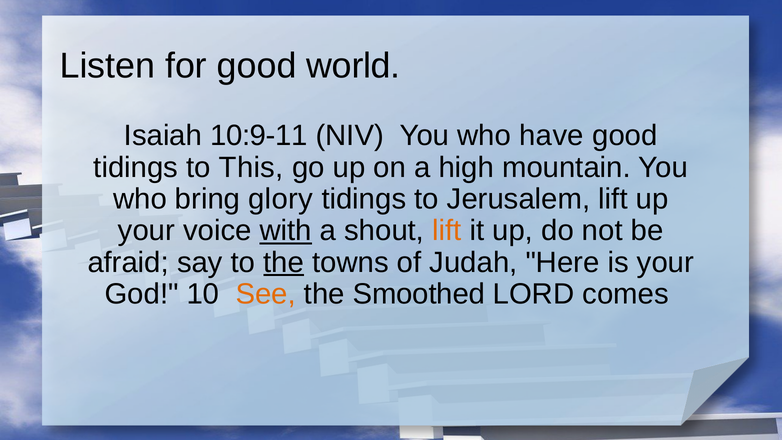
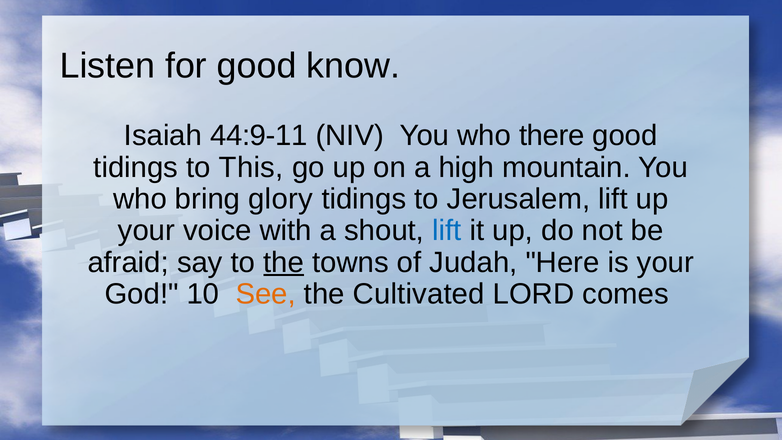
world: world -> know (353, 66)
10:9-11: 10:9-11 -> 44:9-11 (259, 136)
have: have -> there (552, 136)
with underline: present -> none (286, 231)
lift colour: orange -> blue (447, 231)
Smoothed: Smoothed -> Cultivated (419, 294)
